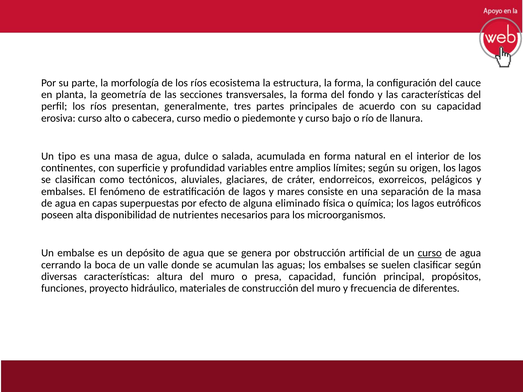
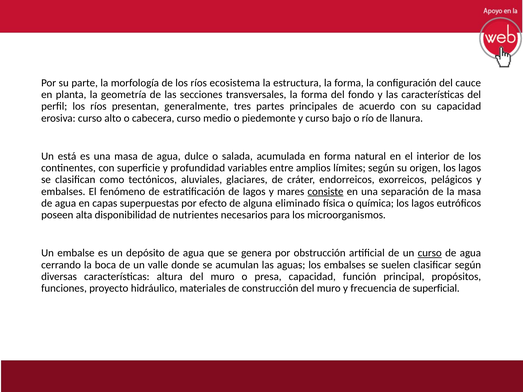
tipo: tipo -> está (67, 156)
consiste underline: none -> present (326, 192)
diferentes: diferentes -> superficial (436, 289)
